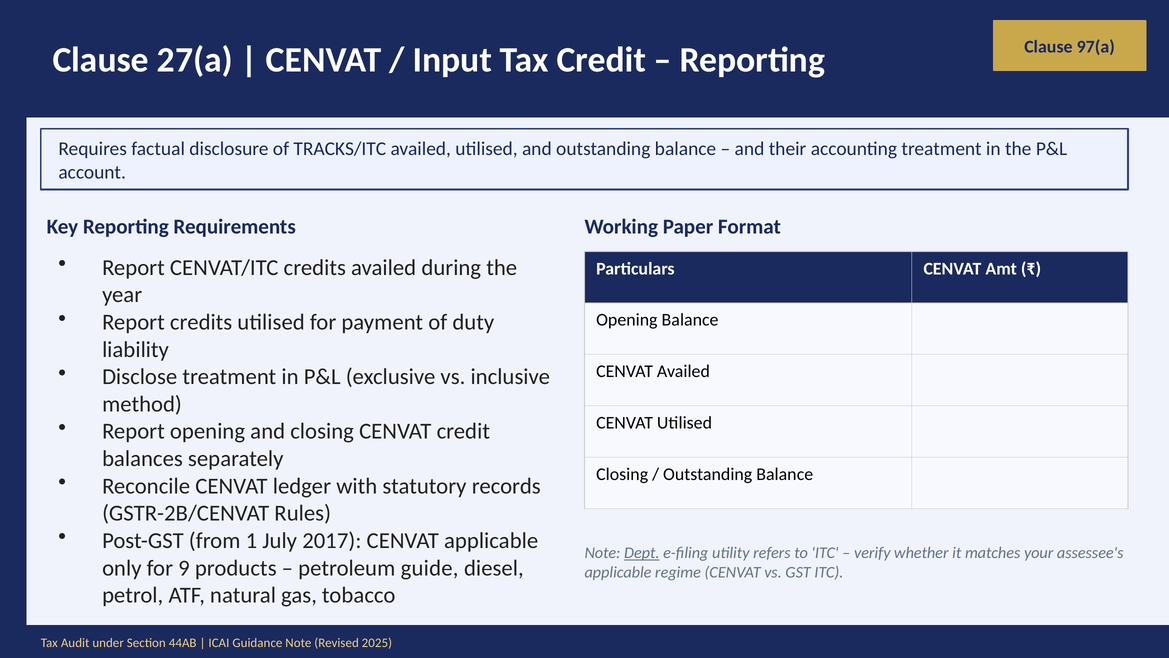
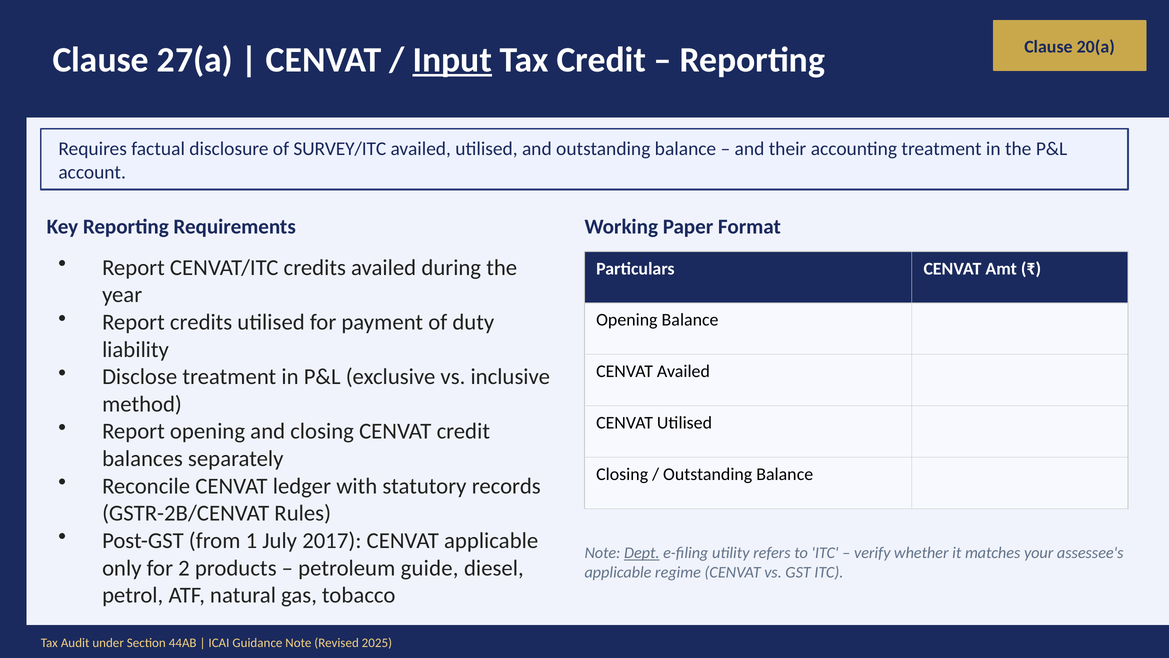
Input underline: none -> present (452, 60)
97(a: 97(a -> 20(a (1096, 47)
TRACKS/ITC: TRACKS/ITC -> SURVEY/ITC (340, 149)
9: 9 -> 2 (184, 568)
